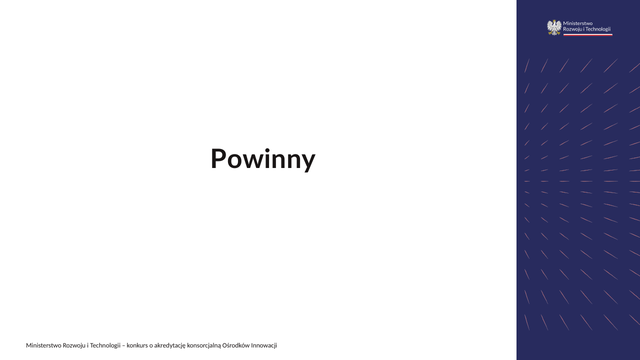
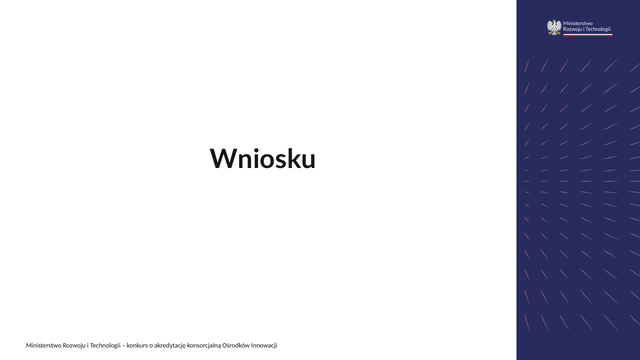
Powinny: Powinny -> Wniosku (263, 159)
